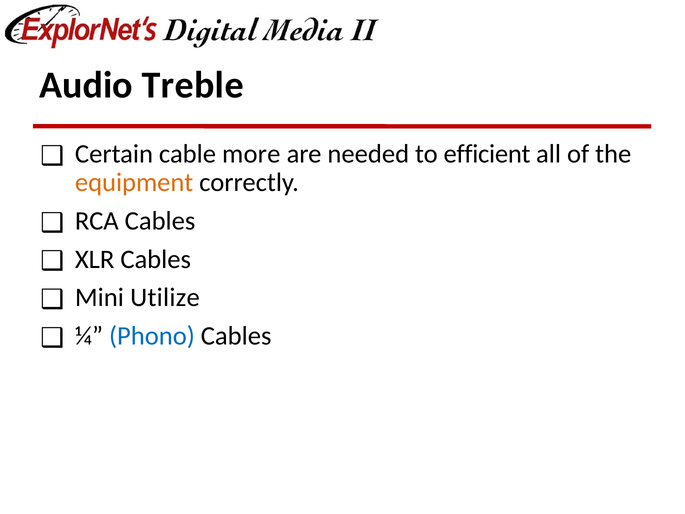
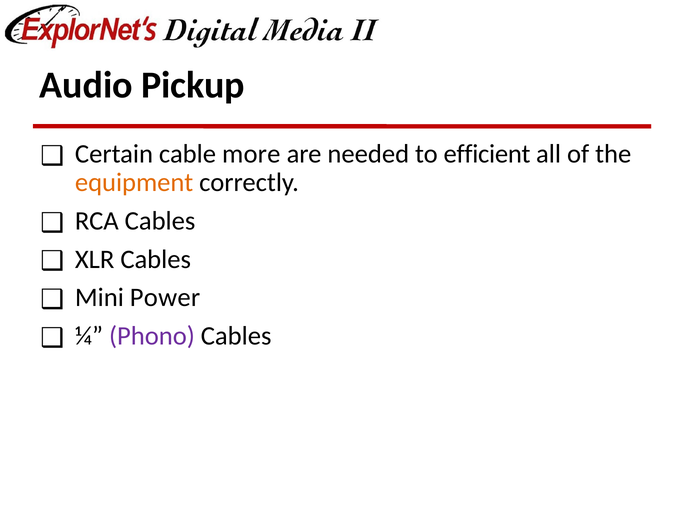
Treble: Treble -> Pickup (193, 85)
Utilize: Utilize -> Power (165, 297)
Phono colour: blue -> purple (152, 336)
